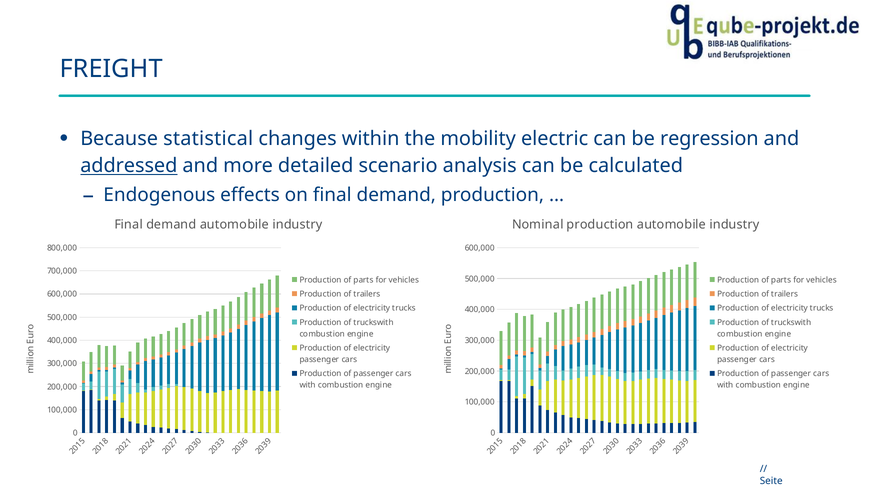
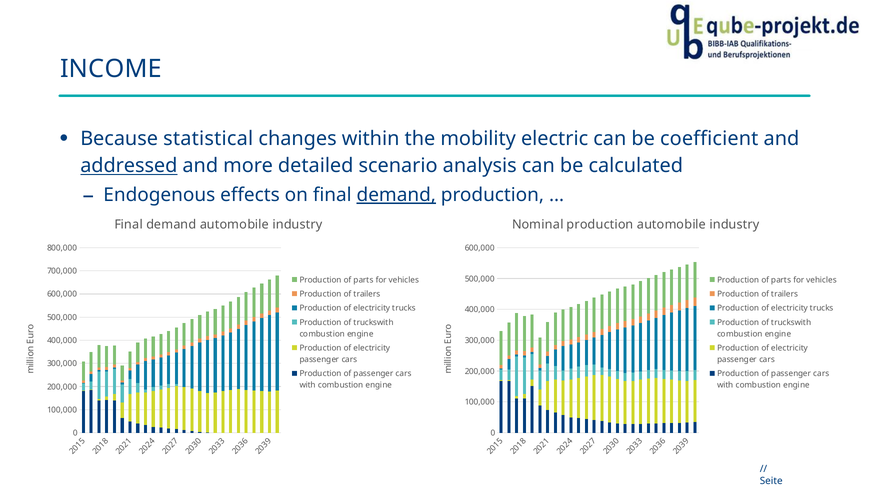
FREIGHT: FREIGHT -> INCOME (111, 69)
regression: regression -> coefficient (709, 139)
demand underline: none -> present (396, 195)
